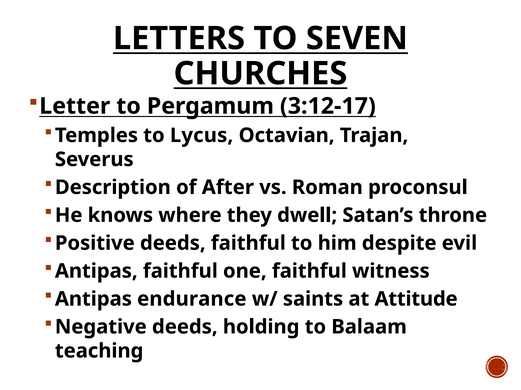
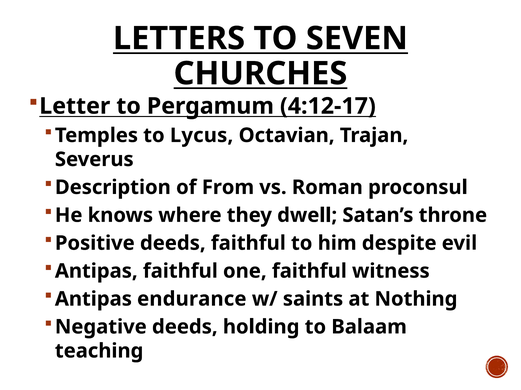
3:12-17: 3:12-17 -> 4:12-17 (328, 106)
After: After -> From (228, 188)
Attitude: Attitude -> Nothing (416, 299)
